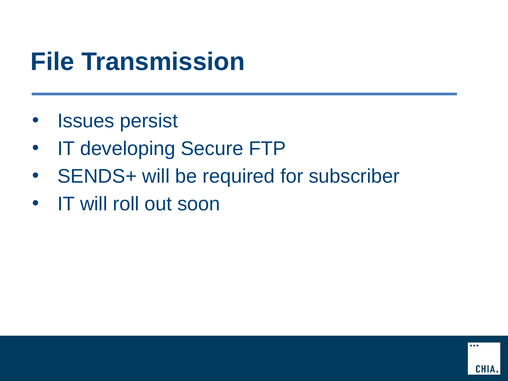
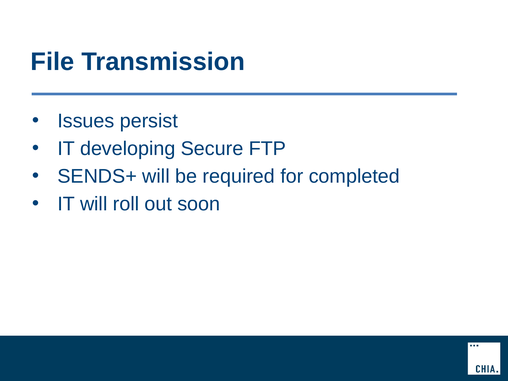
subscriber: subscriber -> completed (354, 176)
